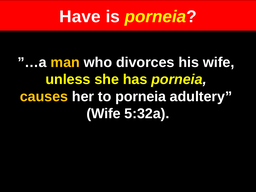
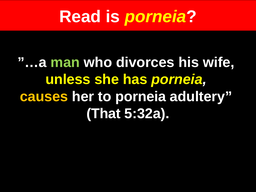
Have: Have -> Read (80, 17)
man colour: yellow -> light green (65, 62)
Wife: Wife -> That (104, 114)
